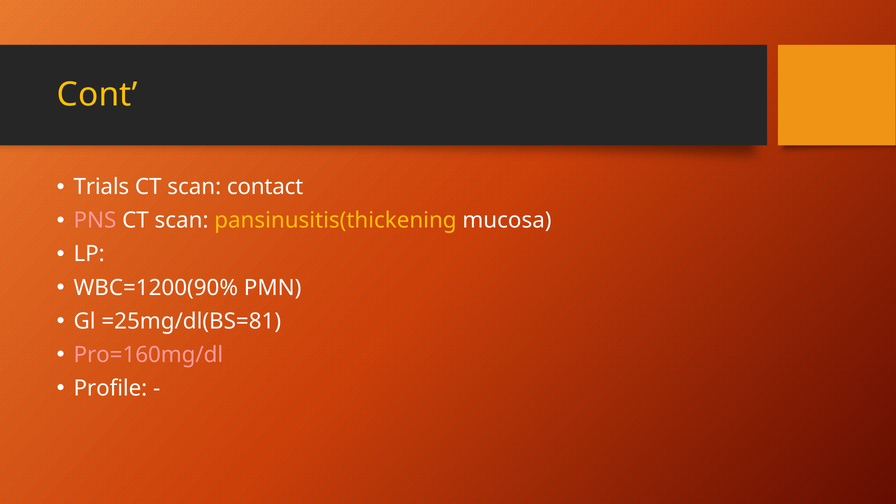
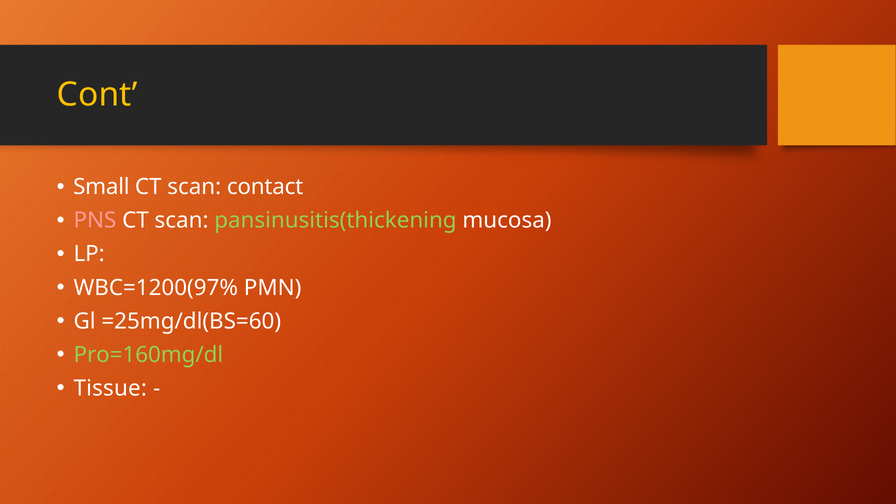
Trials: Trials -> Small (101, 187)
pansinusitis(thickening colour: yellow -> light green (335, 221)
WBC=1200(90%: WBC=1200(90% -> WBC=1200(97% (156, 288)
=25mg/dl(BS=81: =25mg/dl(BS=81 -> =25mg/dl(BS=60 (191, 321)
Pro=160mg/dl colour: pink -> light green (148, 355)
Profile: Profile -> Tissue (110, 388)
